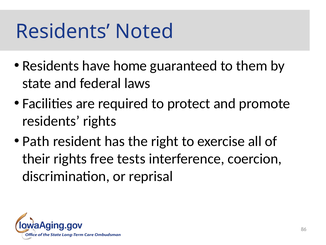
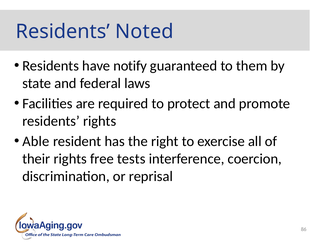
home: home -> notify (130, 66)
Path: Path -> Able (36, 141)
